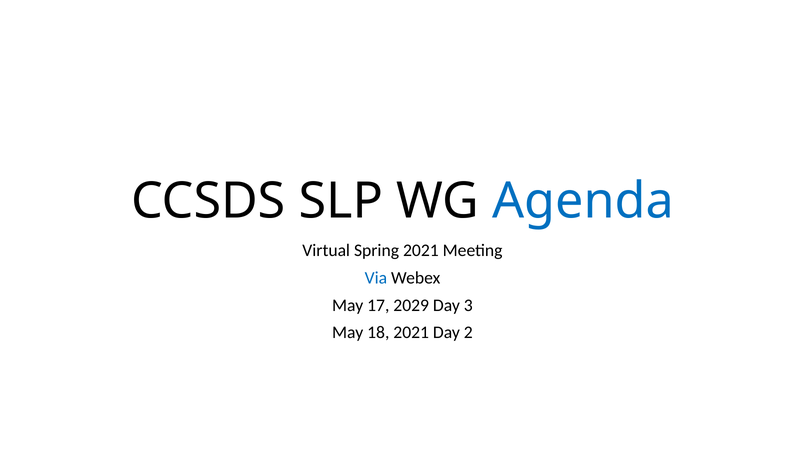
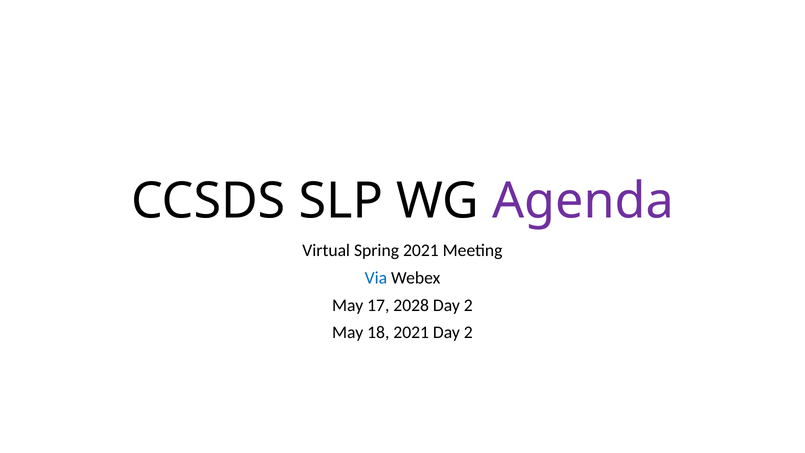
Agenda colour: blue -> purple (583, 201)
2029: 2029 -> 2028 (411, 305)
3: 3 -> 2 (468, 305)
